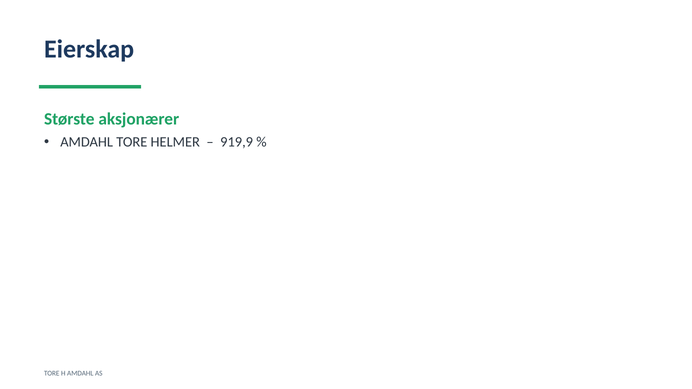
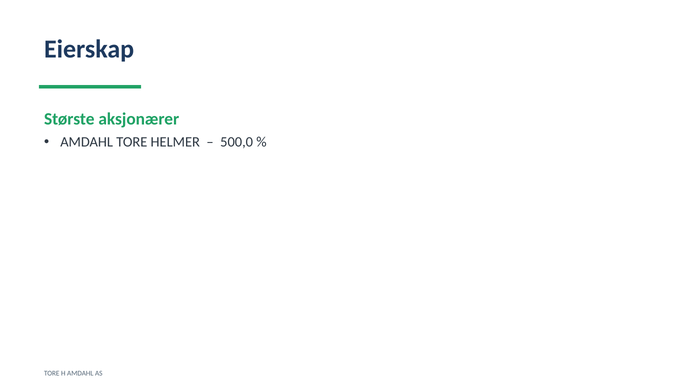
919,9: 919,9 -> 500,0 (237, 142)
